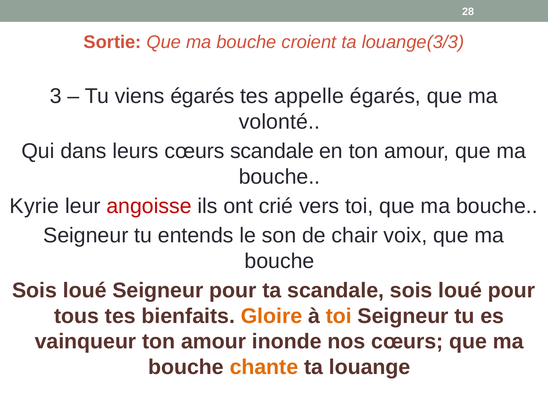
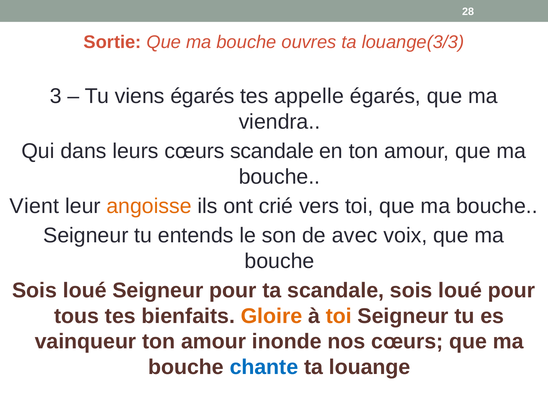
croient: croient -> ouvres (309, 42)
volonté: volonté -> viendra (279, 122)
Kyrie: Kyrie -> Vient (34, 206)
angoisse colour: red -> orange (149, 206)
chair: chair -> avec (355, 235)
chante colour: orange -> blue (264, 367)
